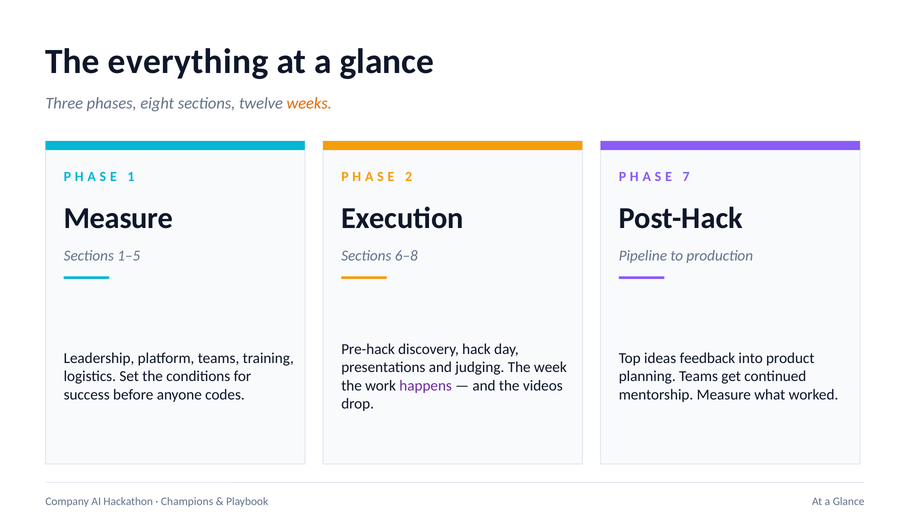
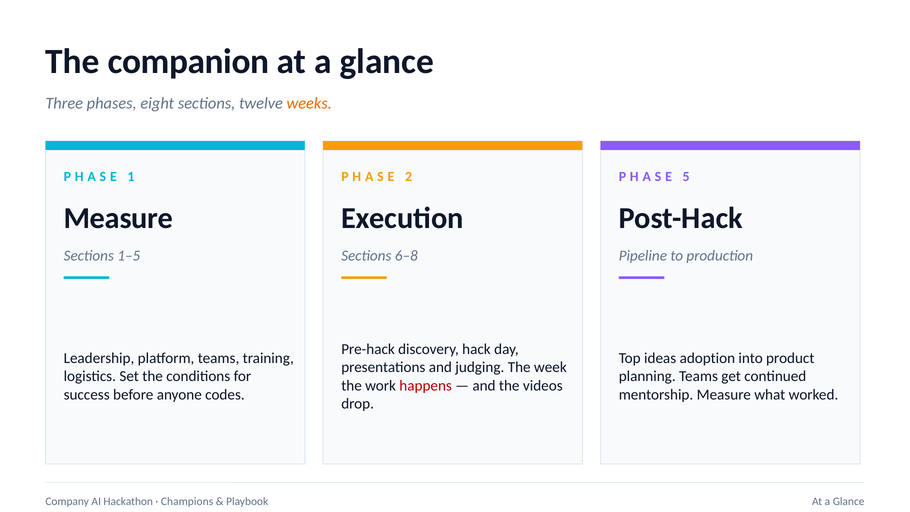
everything: everything -> companion (188, 62)
7: 7 -> 5 (686, 177)
feedback: feedback -> adoption (707, 358)
happens colour: purple -> red (426, 386)
